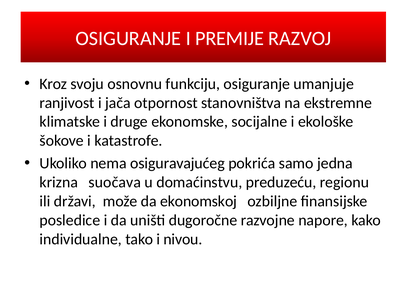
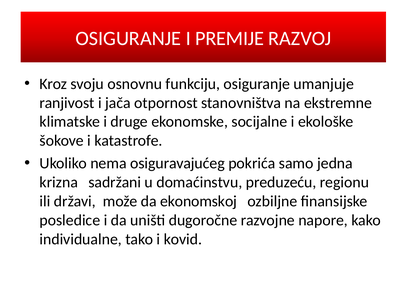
suočava: suočava -> sadržani (115, 182)
nivou: nivou -> kovid (183, 239)
